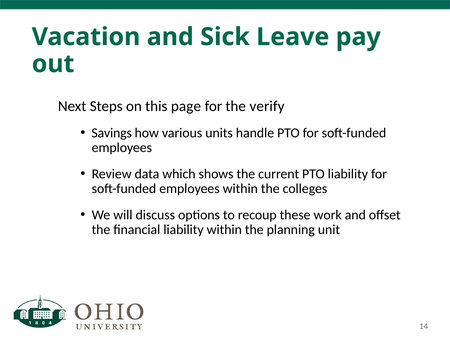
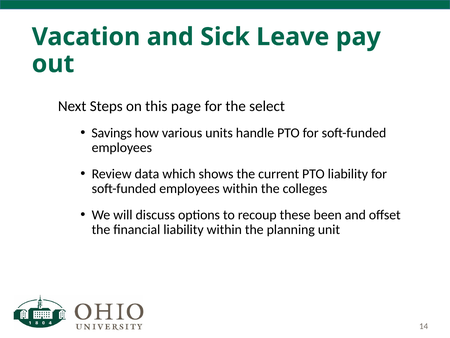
verify: verify -> select (267, 106)
work: work -> been (328, 215)
